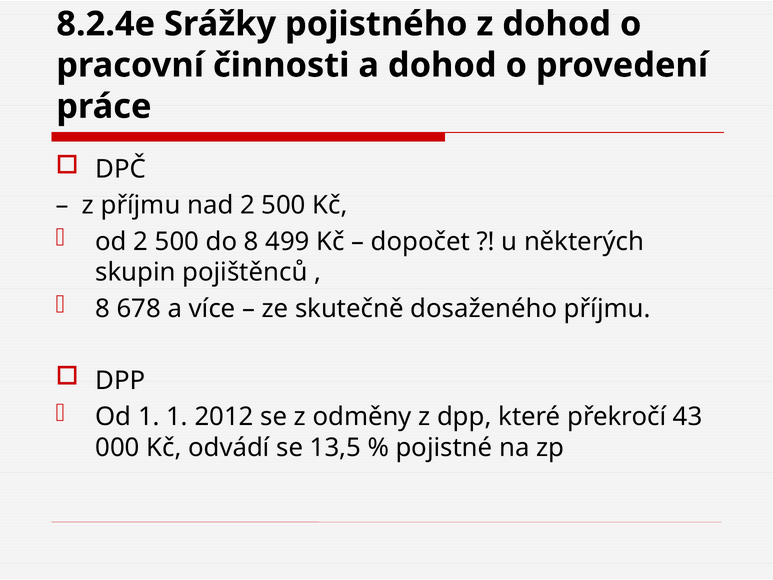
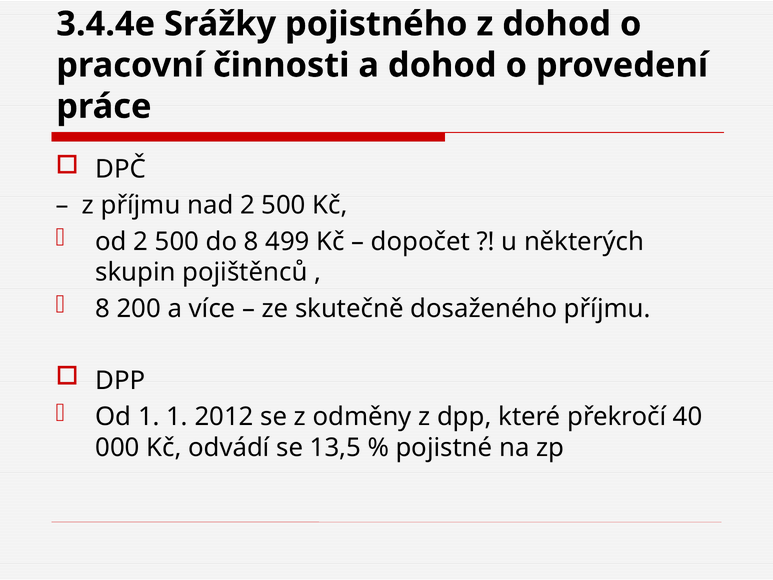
8.2.4e: 8.2.4e -> 3.4.4e (106, 24)
678: 678 -> 200 (139, 308)
43: 43 -> 40 (688, 417)
